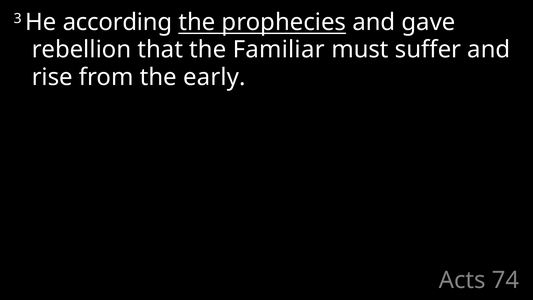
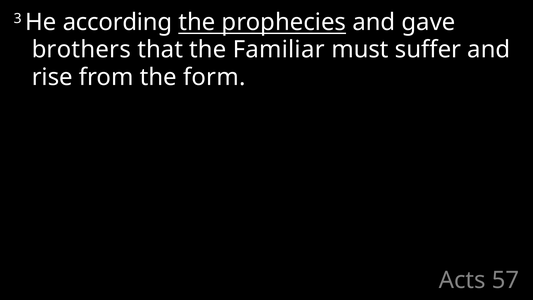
rebellion: rebellion -> brothers (81, 50)
early: early -> form (214, 77)
74: 74 -> 57 (506, 280)
